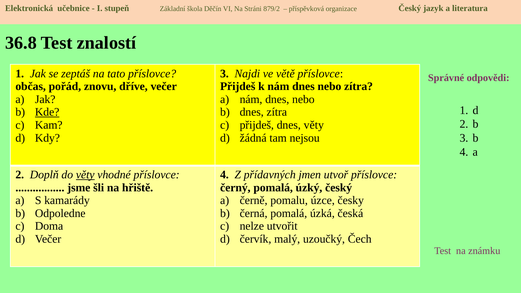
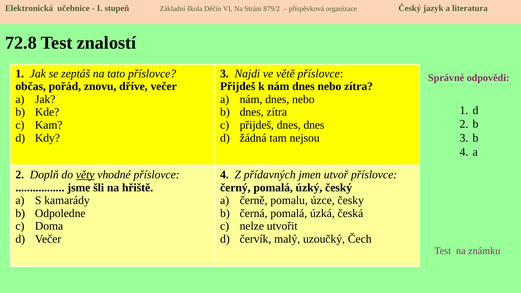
36.8: 36.8 -> 72.8 (21, 43)
Kde underline: present -> none (47, 112)
dnes věty: věty -> dnes (314, 125)
